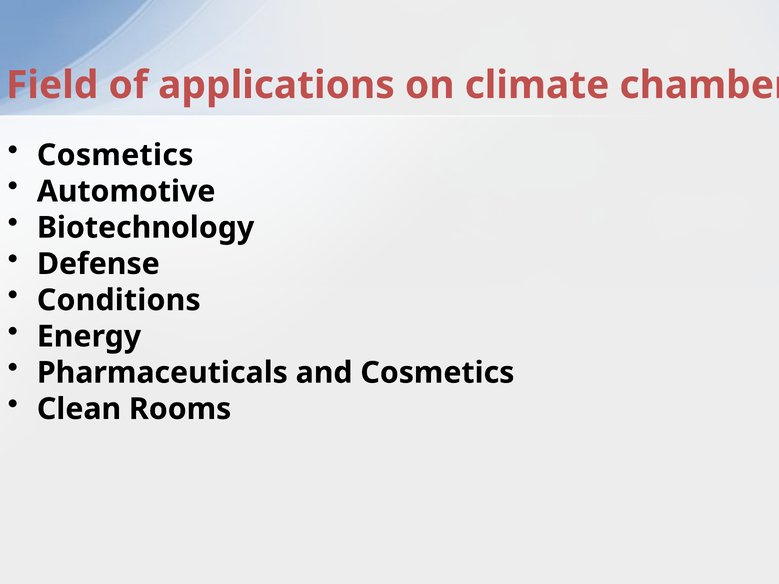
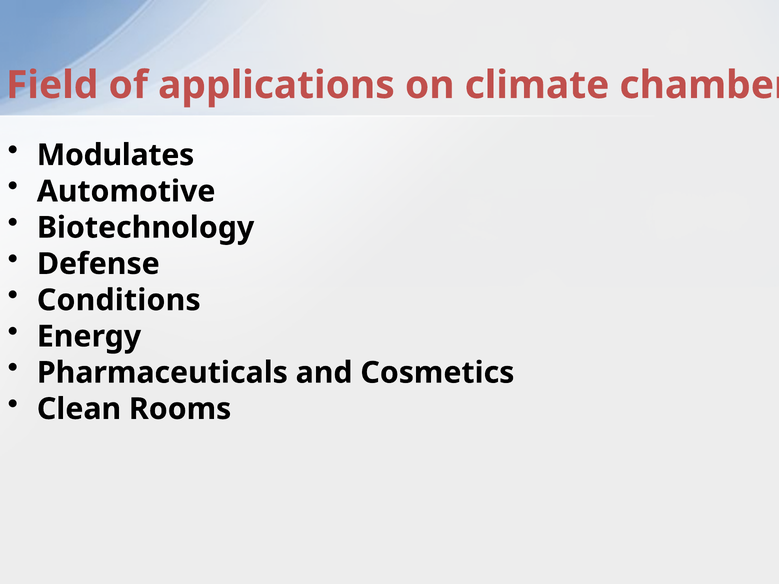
Cosmetics: Cosmetics -> Modulates (115, 155)
